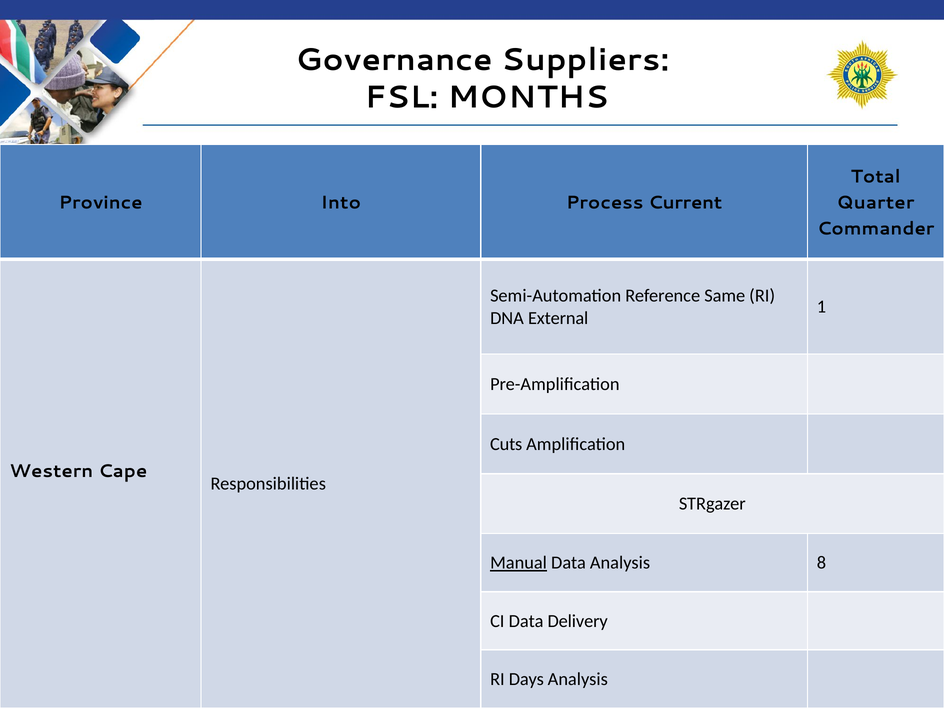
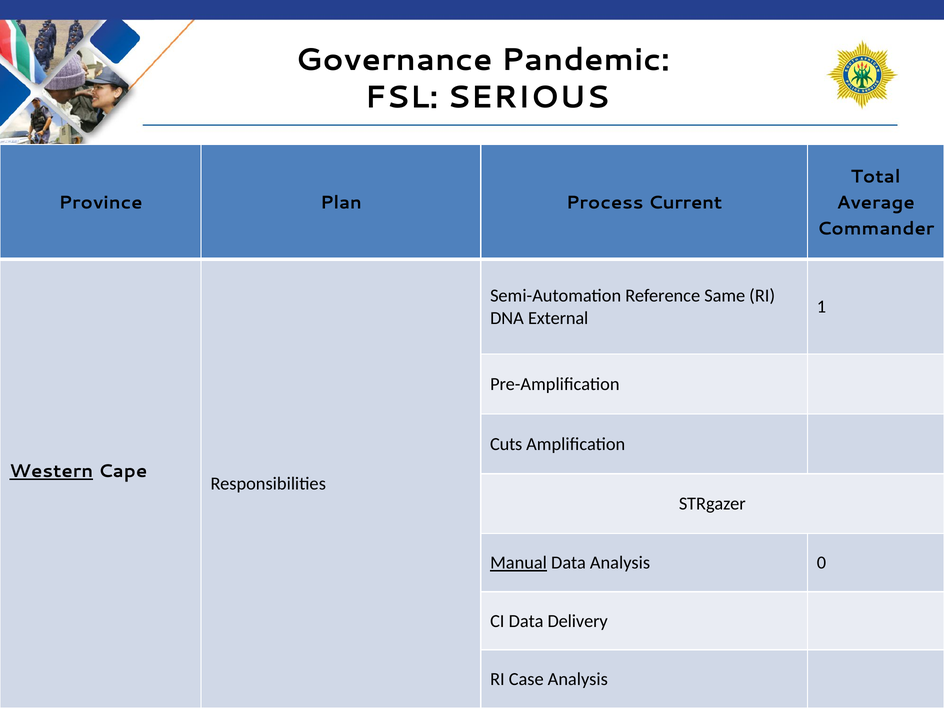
Suppliers: Suppliers -> Pandemic (586, 60)
MONTHS: MONTHS -> SERIOUS (528, 97)
Into: Into -> Plan (341, 203)
Quarter: Quarter -> Average (876, 203)
Western underline: none -> present (51, 471)
8: 8 -> 0 (821, 563)
Days: Days -> Case (526, 679)
